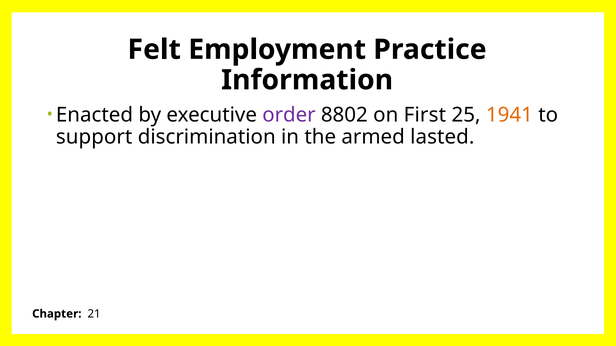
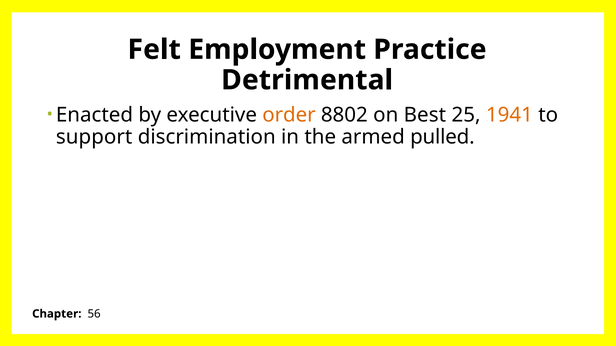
Information: Information -> Detrimental (307, 80)
order colour: purple -> orange (289, 115)
First: First -> Best (425, 115)
lasted: lasted -> pulled (442, 137)
21: 21 -> 56 (94, 314)
